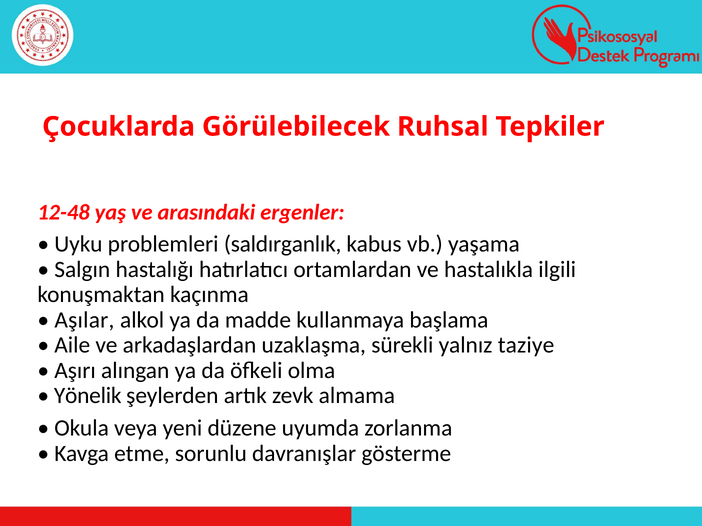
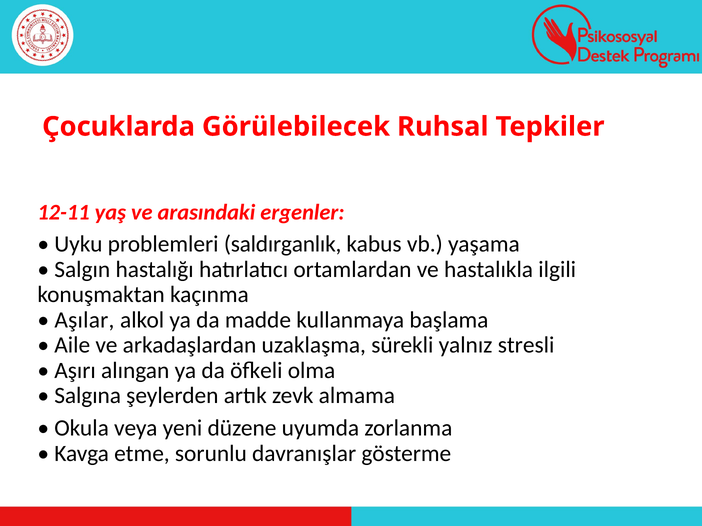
12-48: 12-48 -> 12-11 (64, 212)
taziye: taziye -> stresli (526, 346)
Yönelik: Yönelik -> Salgına (88, 396)
